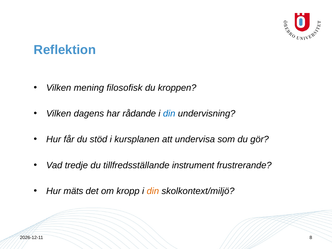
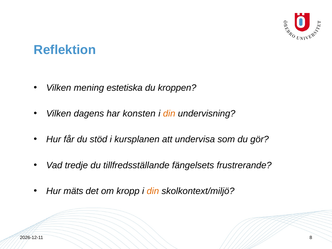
filosofisk: filosofisk -> estetiska (125, 88)
rådande: rådande -> konsten (139, 114)
din colour: blue -> orange (169, 114)
instrument: instrument -> fängelsets (193, 165)
